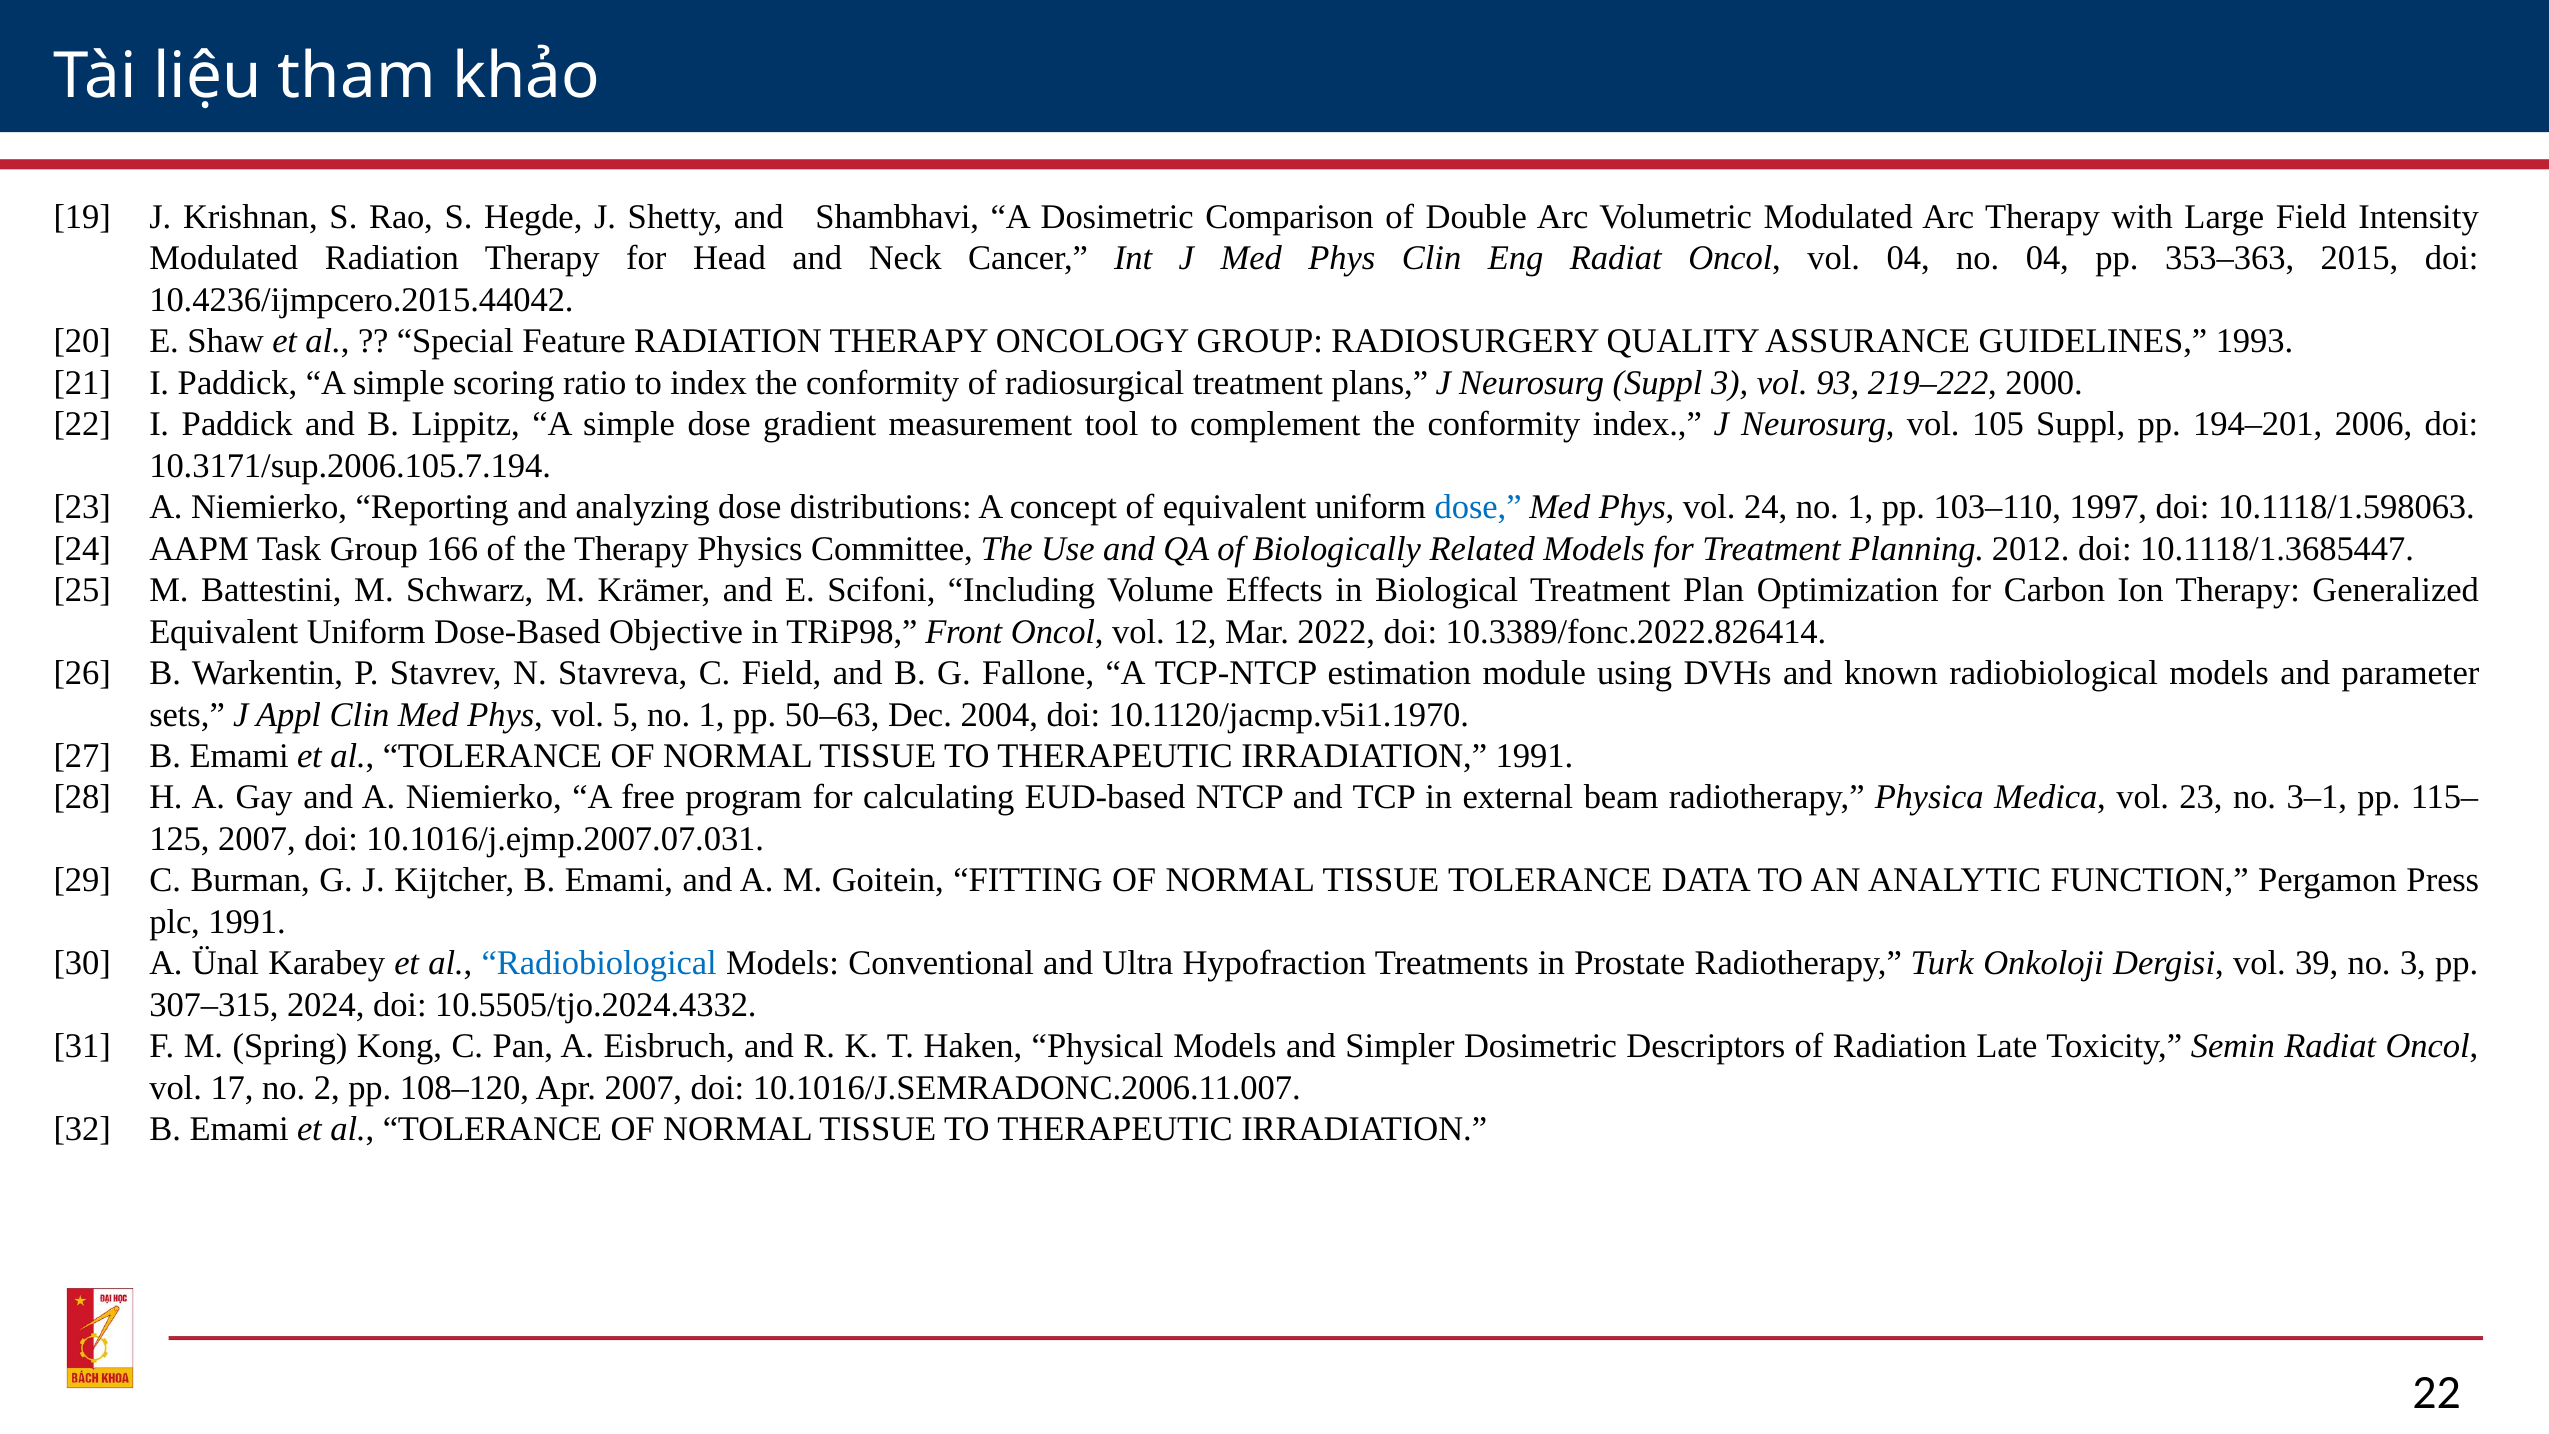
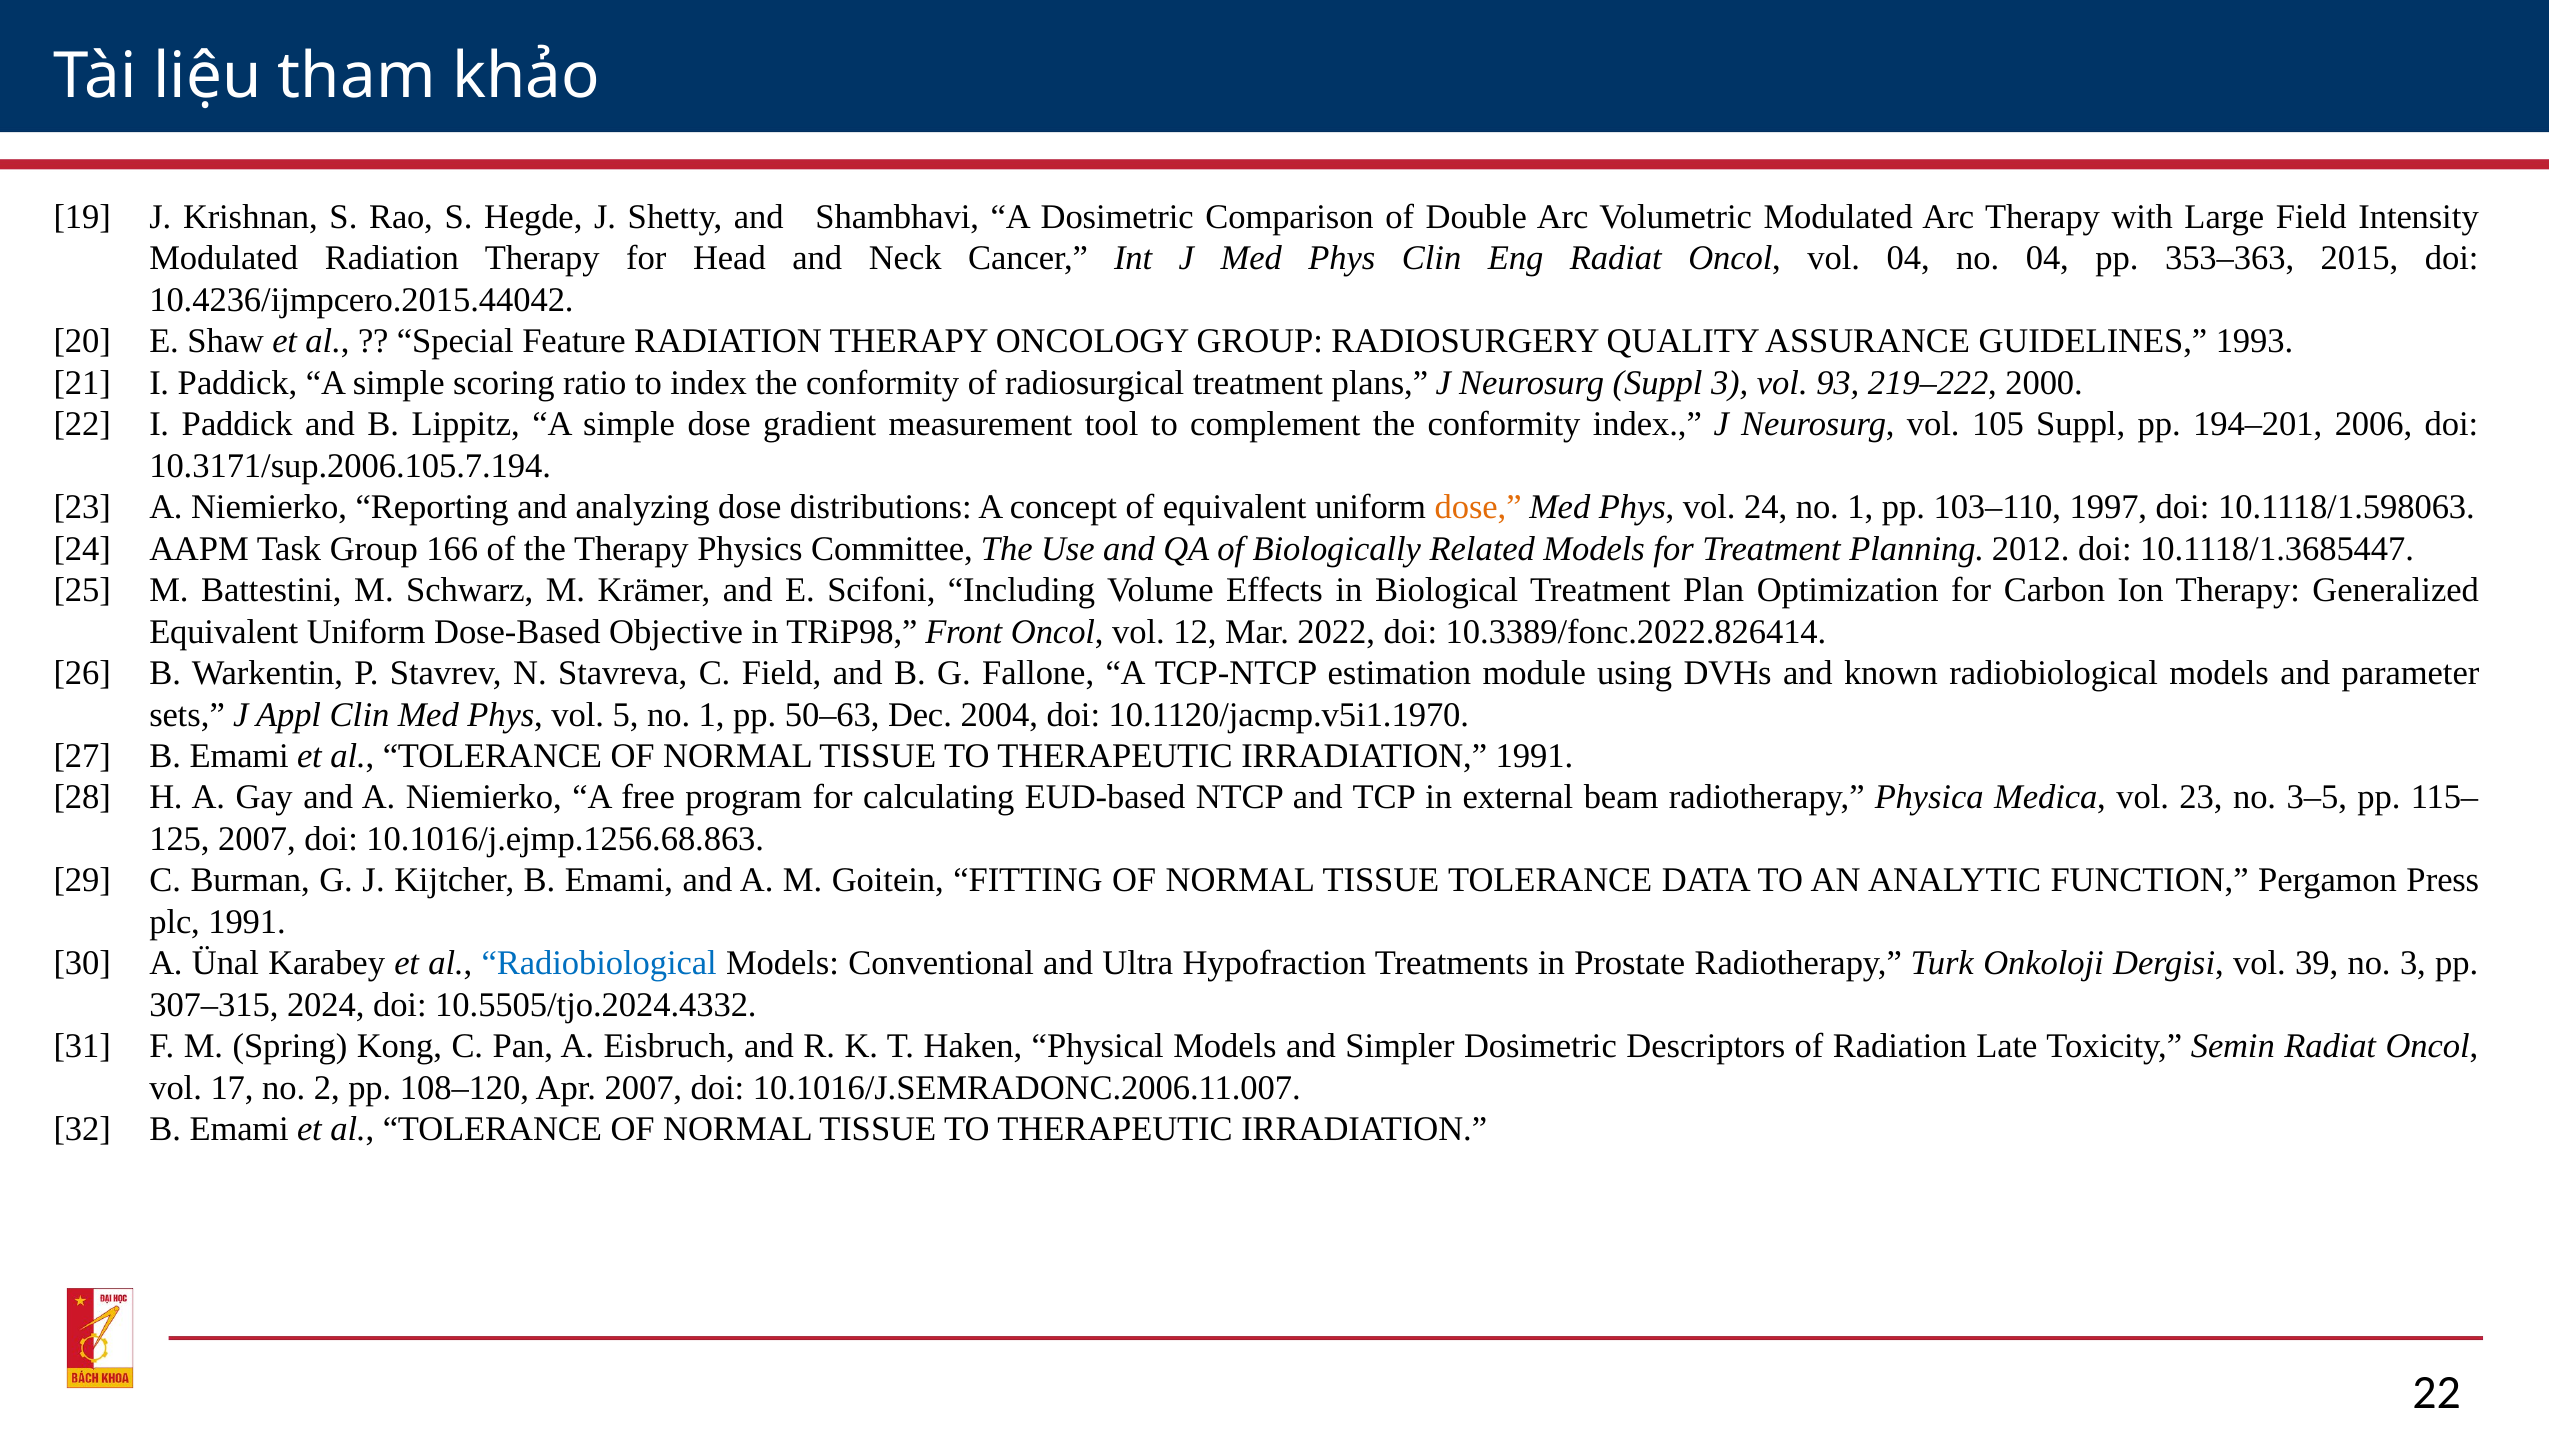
dose colour: blue -> orange (1478, 507)
3–1: 3–1 -> 3–5 (2317, 797)
10.1016/j.ejmp.2007.07.031: 10.1016/j.ejmp.2007.07.031 -> 10.1016/j.ejmp.1256.68.863 (565, 839)
